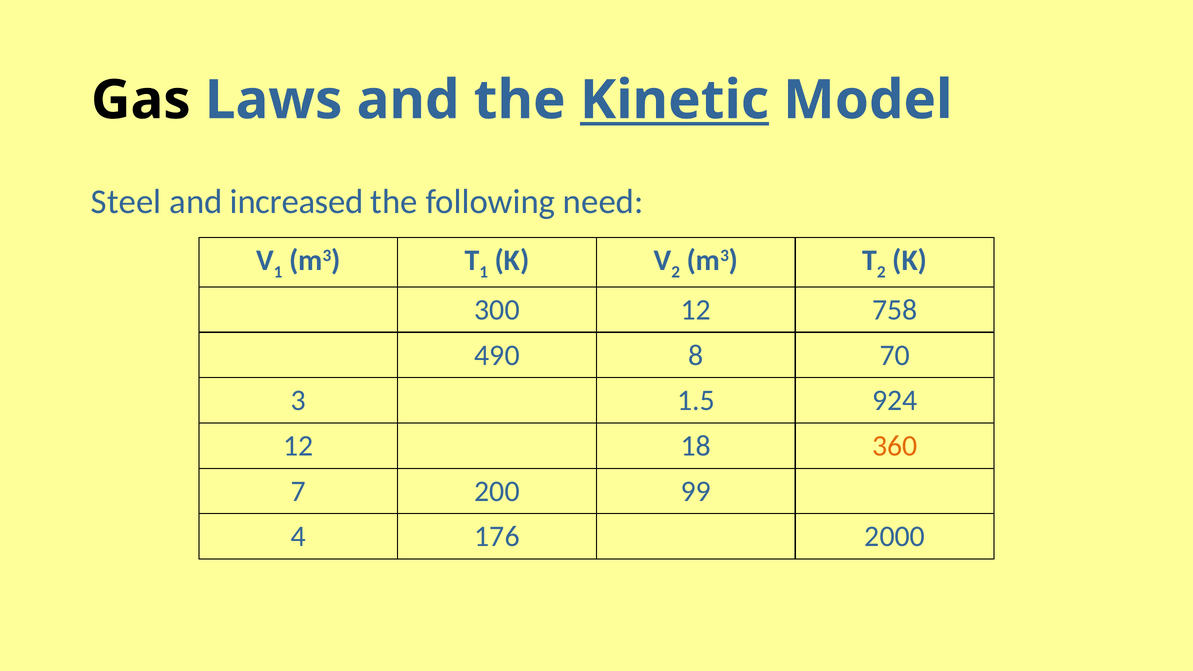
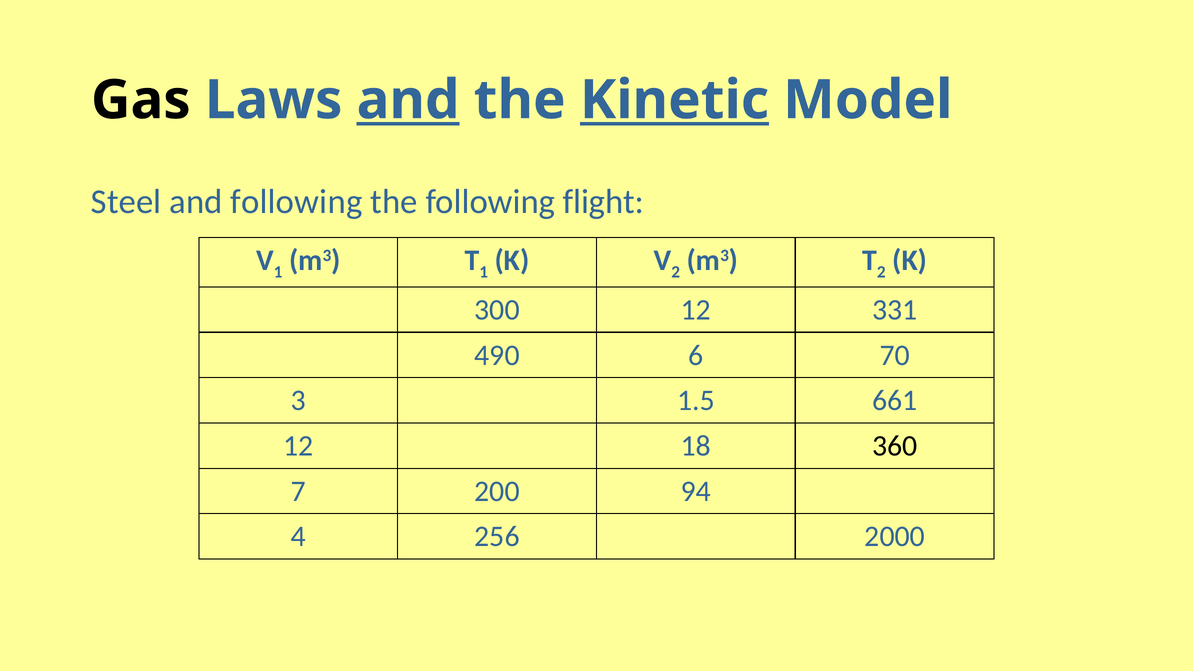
and underline: none -> present (408, 100)
and increased: increased -> following (296, 202)
need: need -> flight (603, 202)
758: 758 -> 331 (895, 310)
8: 8 -> 6 (696, 355)
924: 924 -> 661 (895, 401)
360 colour: orange -> black (895, 446)
99: 99 -> 94 (696, 491)
176: 176 -> 256 (497, 537)
